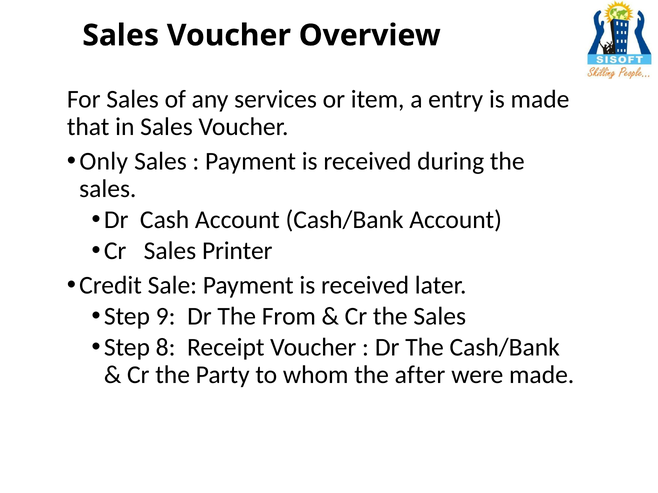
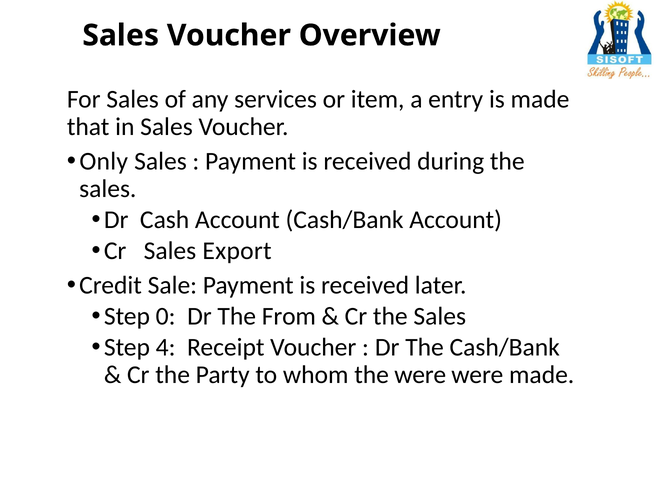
Printer: Printer -> Export (237, 251)
9: 9 -> 0 (166, 317)
8: 8 -> 4 (166, 348)
the after: after -> were (420, 375)
